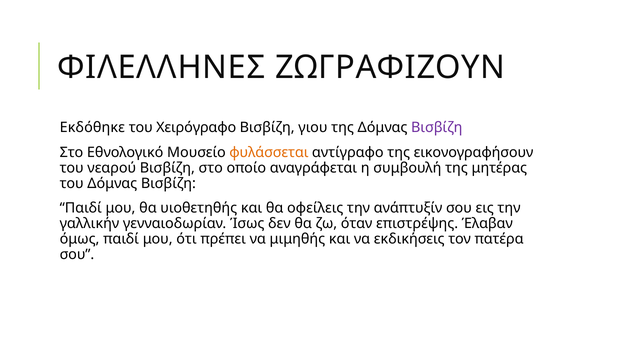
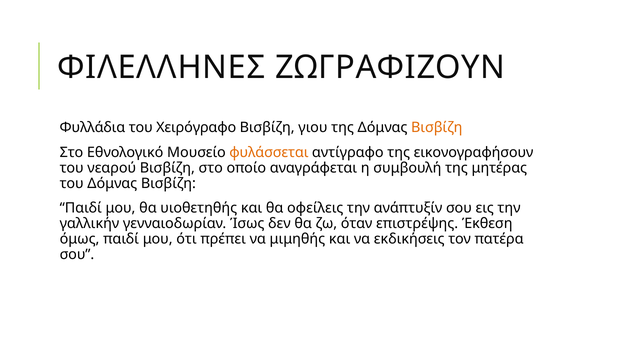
Εκδόθηκε: Εκδόθηκε -> Φυλλάδια (92, 128)
Βισβίζη colour: purple -> orange (437, 128)
Έλαβαν: Έλαβαν -> Έκθεση (487, 223)
